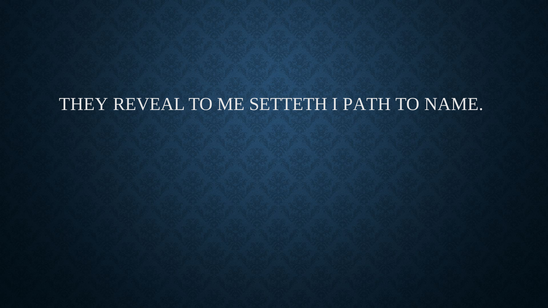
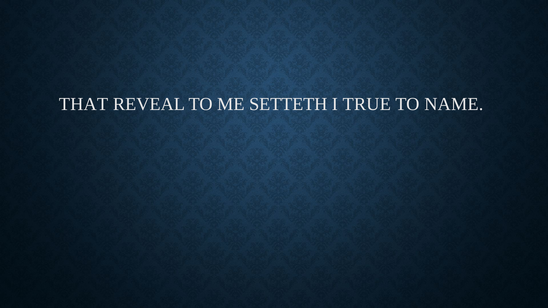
THEY: THEY -> THAT (83, 104)
PATH: PATH -> TRUE (367, 104)
